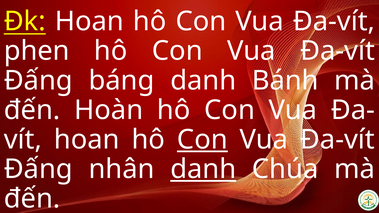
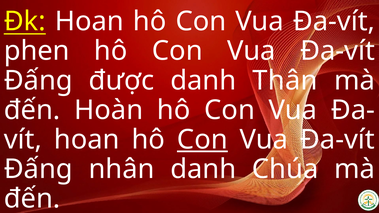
báng: báng -> được (121, 81)
Bánh: Bánh -> Thân (285, 81)
danh underline: present -> none (203, 169)
